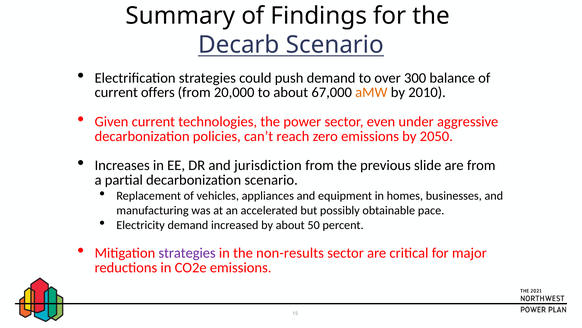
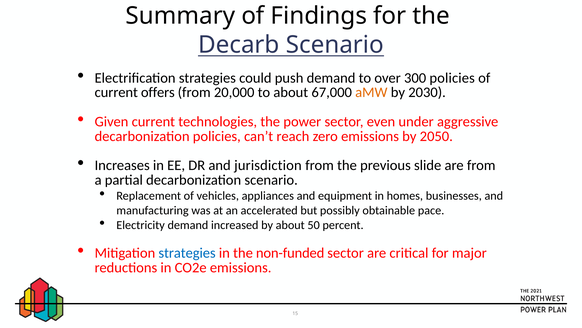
300 balance: balance -> policies (452, 78)
2010: 2010 -> 2030 (427, 92)
strategies colour: purple -> blue (187, 252)
non-results: non-results -> non-funded (290, 252)
